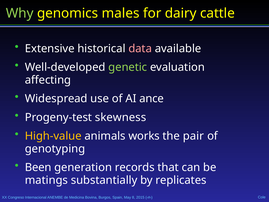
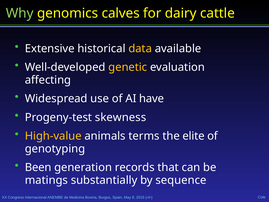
males: males -> calves (121, 13)
data colour: pink -> yellow (140, 48)
genetic colour: light green -> yellow (128, 67)
ance: ance -> have (152, 99)
works: works -> terms (144, 136)
pair: pair -> elite (194, 136)
replicates: replicates -> sequence (181, 180)
